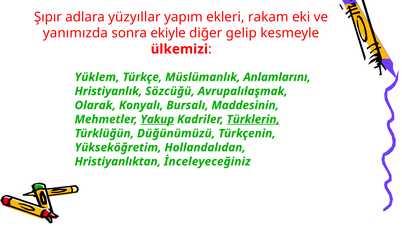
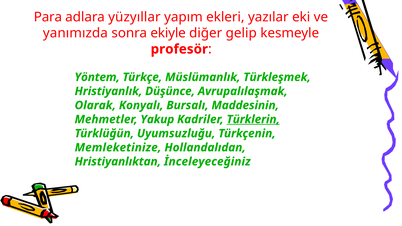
Şıpır: Şıpır -> Para (48, 17)
rakam: rakam -> yazılar (268, 17)
ülkemizi: ülkemizi -> profesör (179, 49)
Yüklem: Yüklem -> Yöntem (97, 77)
Anlamlarını: Anlamlarını -> Türkleşmek (277, 77)
Sözcüğü: Sözcüğü -> Düşünce (170, 91)
Yakup underline: present -> none (157, 119)
Düğünümüzü: Düğünümüzü -> Uyumsuzluğu (176, 134)
Yükseköğretim: Yükseköğretim -> Memleketinize (118, 148)
